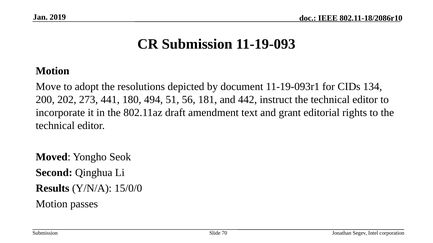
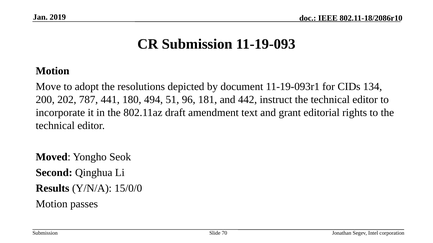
273: 273 -> 787 (89, 100)
56: 56 -> 96 (189, 100)
